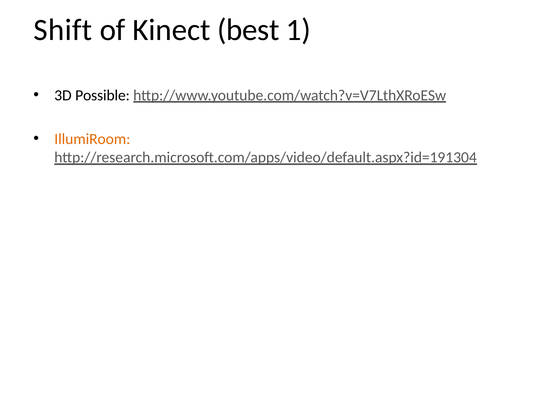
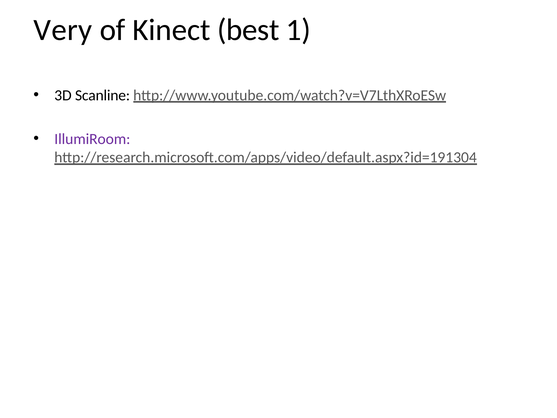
Shift: Shift -> Very (63, 30)
Possible: Possible -> Scanline (102, 95)
IllumiRoom colour: orange -> purple (92, 139)
